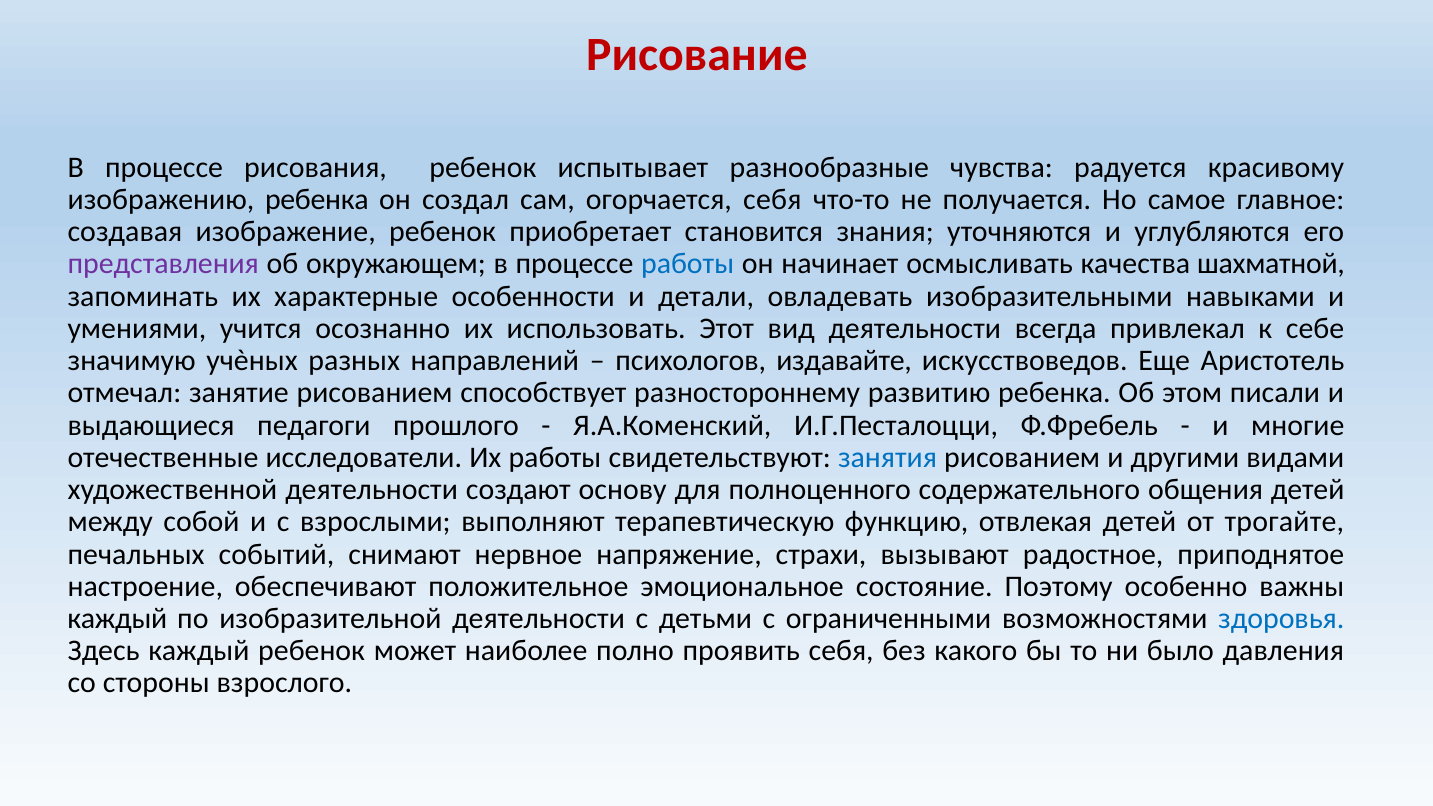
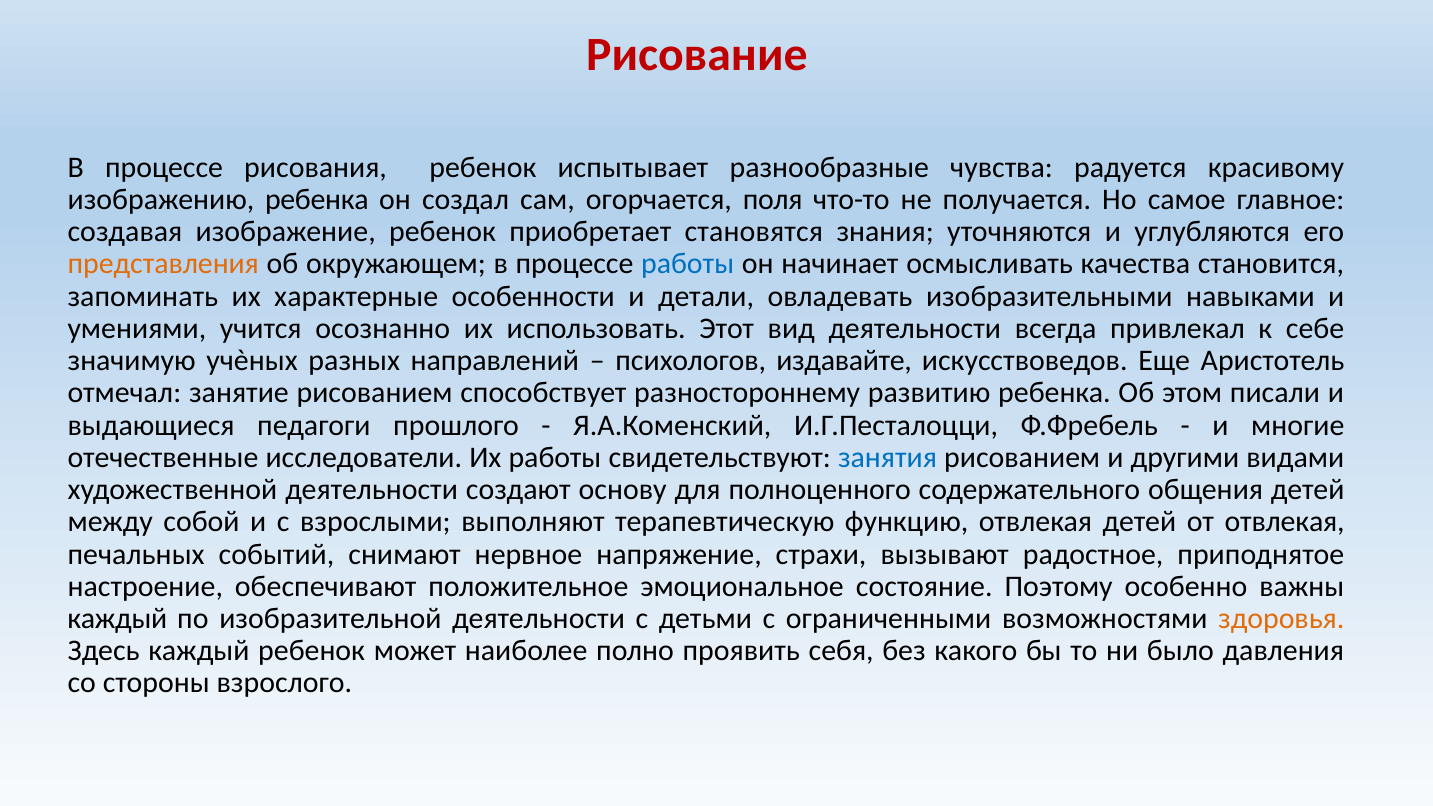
огорчается себя: себя -> поля (773, 200)
становится: становится -> становятся (754, 232)
представления colour: purple -> orange (163, 264)
шахматной: шахматной -> становится (1271, 264)
от трогайте: трогайте -> отвлекая (1285, 522)
здоровья colour: blue -> orange (1281, 619)
